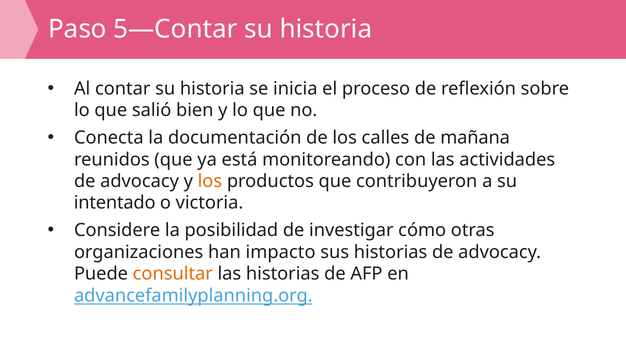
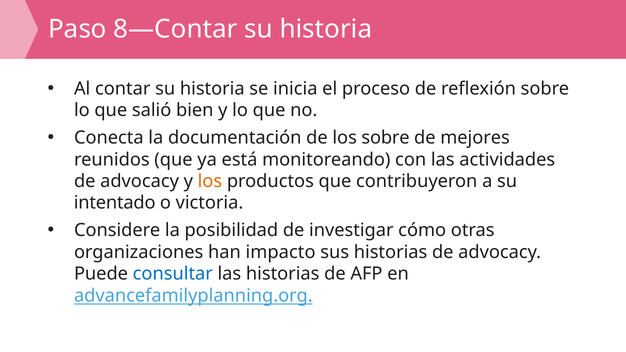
5—Contar: 5—Contar -> 8—Contar (176, 29)
los calles: calles -> sobre (386, 138)
mañana: mañana -> mejores (475, 138)
consultar colour: orange -> blue (173, 274)
